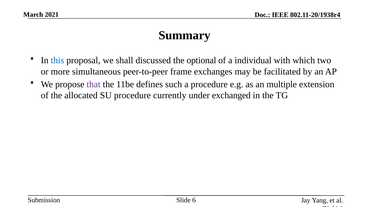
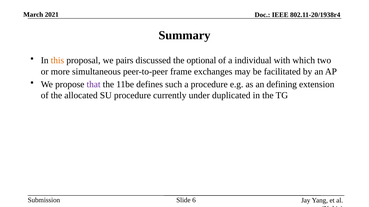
this colour: blue -> orange (57, 61)
shall: shall -> pairs (125, 61)
multiple: multiple -> defining (282, 85)
exchanged: exchanged -> duplicated (231, 96)
